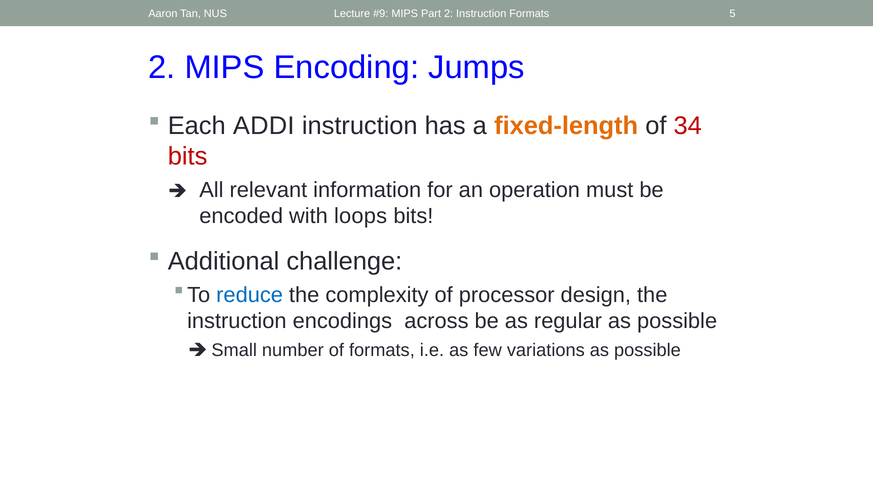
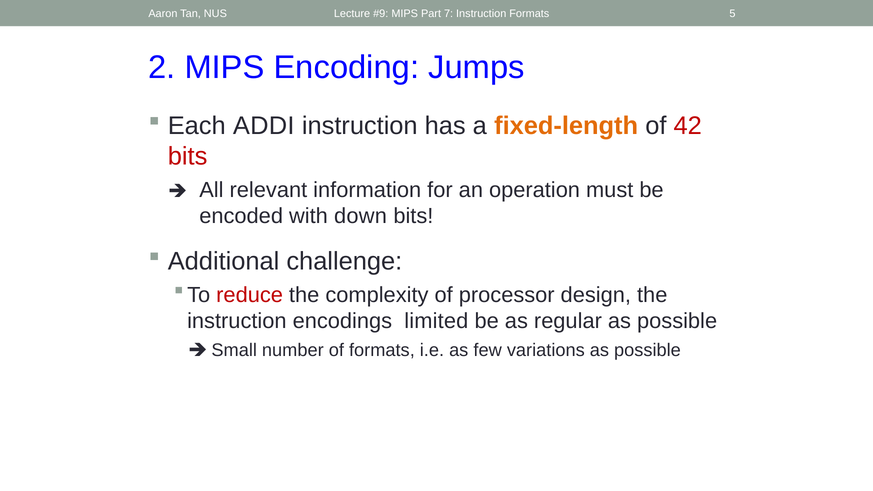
Part 2: 2 -> 7 (449, 14)
34: 34 -> 42 (688, 126)
loops: loops -> down (361, 216)
reduce colour: blue -> red (250, 295)
across: across -> limited (436, 321)
